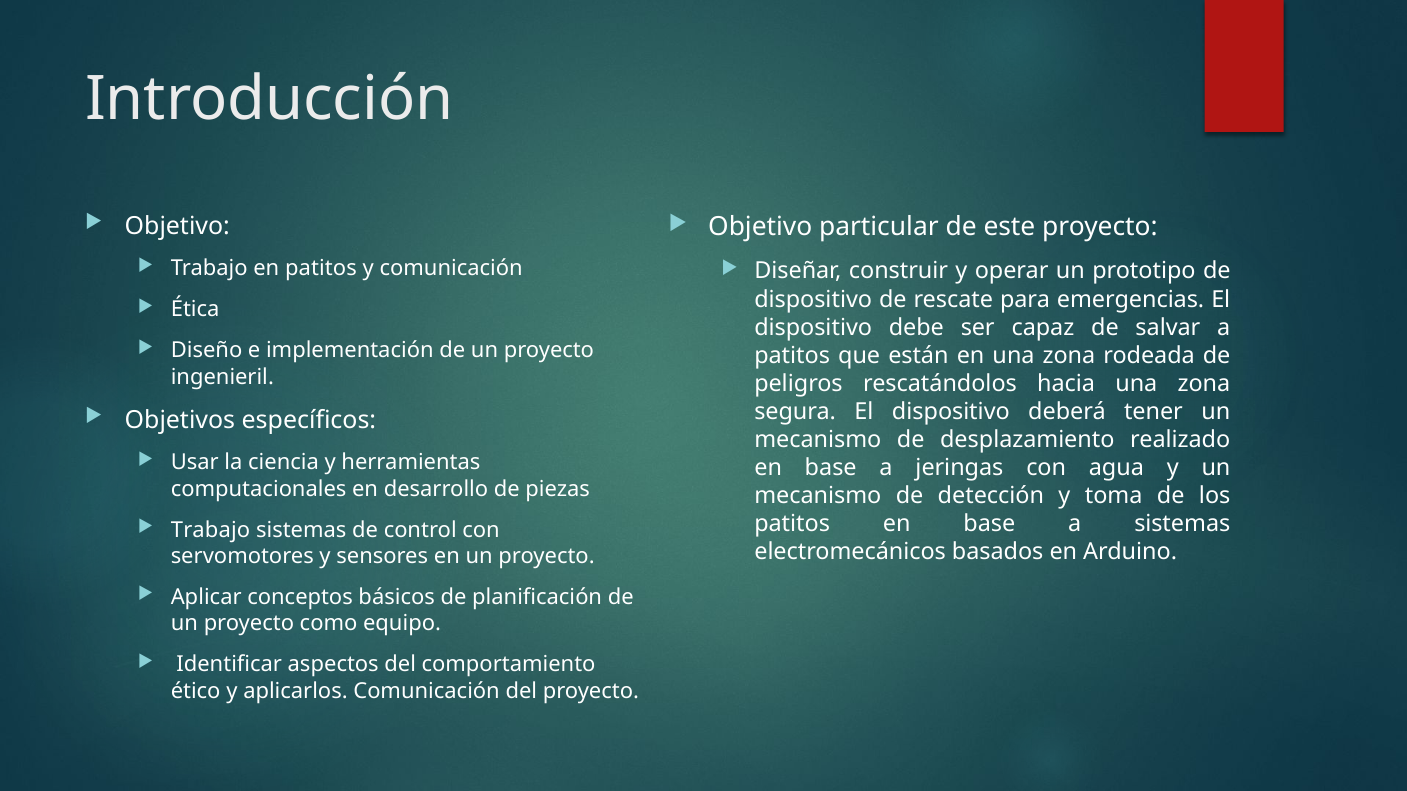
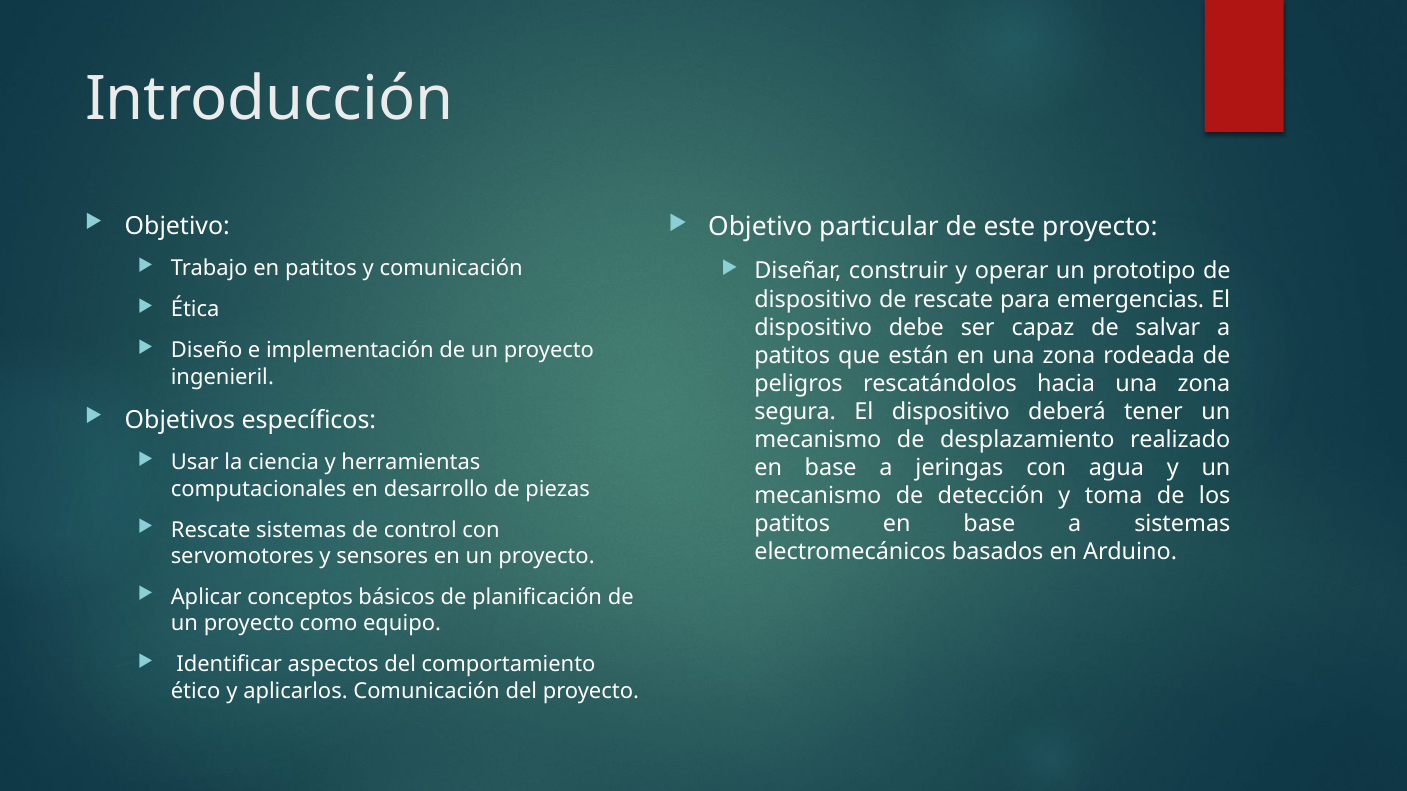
Trabajo: Trabajo -> Rescate (211, 530)
